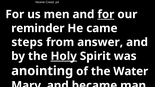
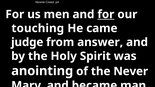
reminder: reminder -> touching (38, 28)
steps: steps -> judge (27, 42)
Holy underline: present -> none (64, 56)
Water: Water -> Never (131, 71)
